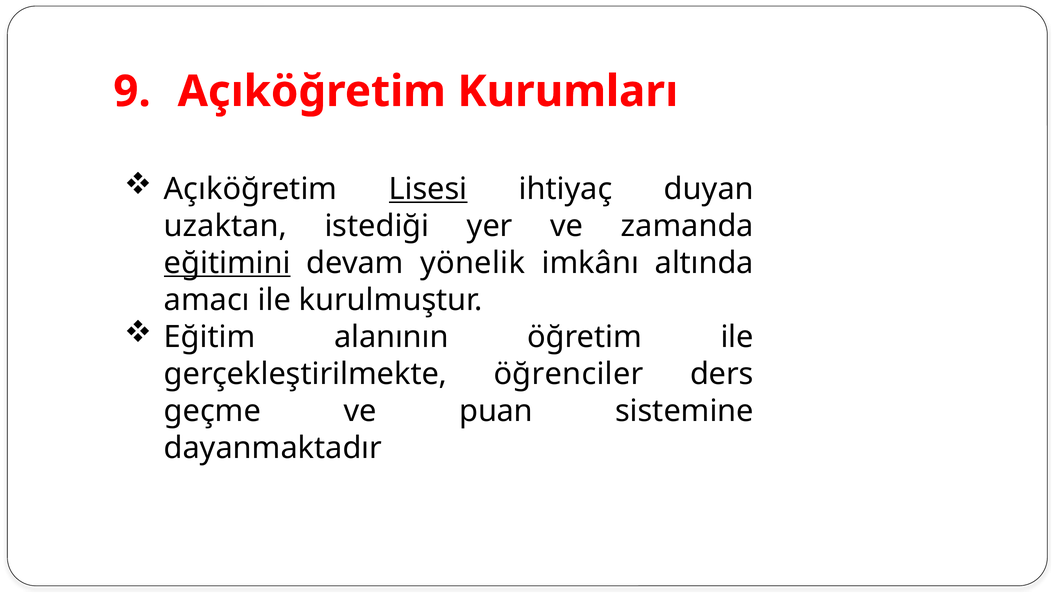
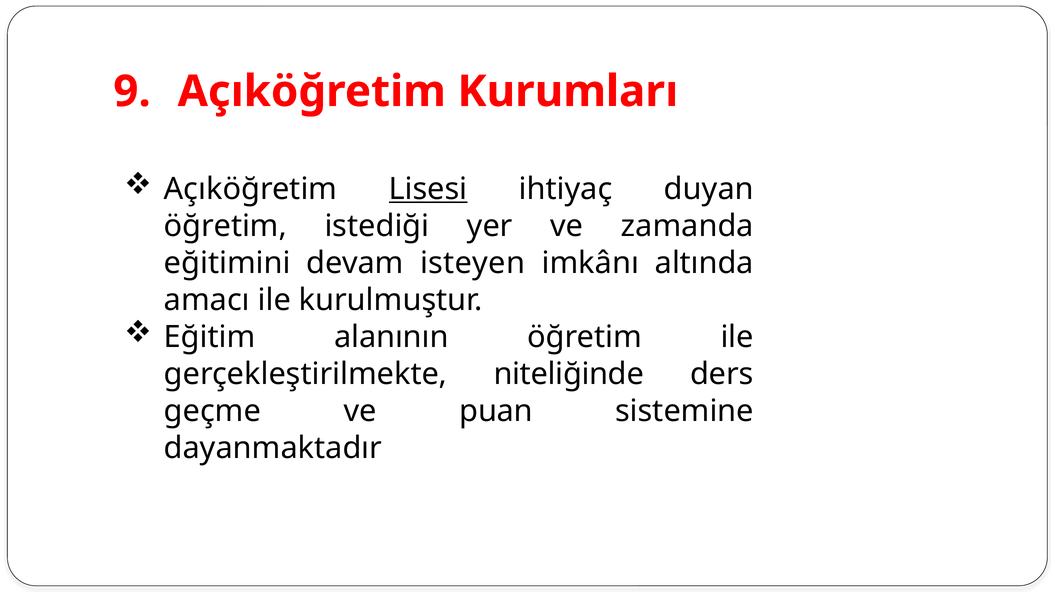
uzaktan: uzaktan -> öğretim (225, 226)
eğitimini underline: present -> none (227, 263)
yönelik: yönelik -> isteyen (473, 263)
öğrenciler: öğrenciler -> niteliğinde (569, 374)
